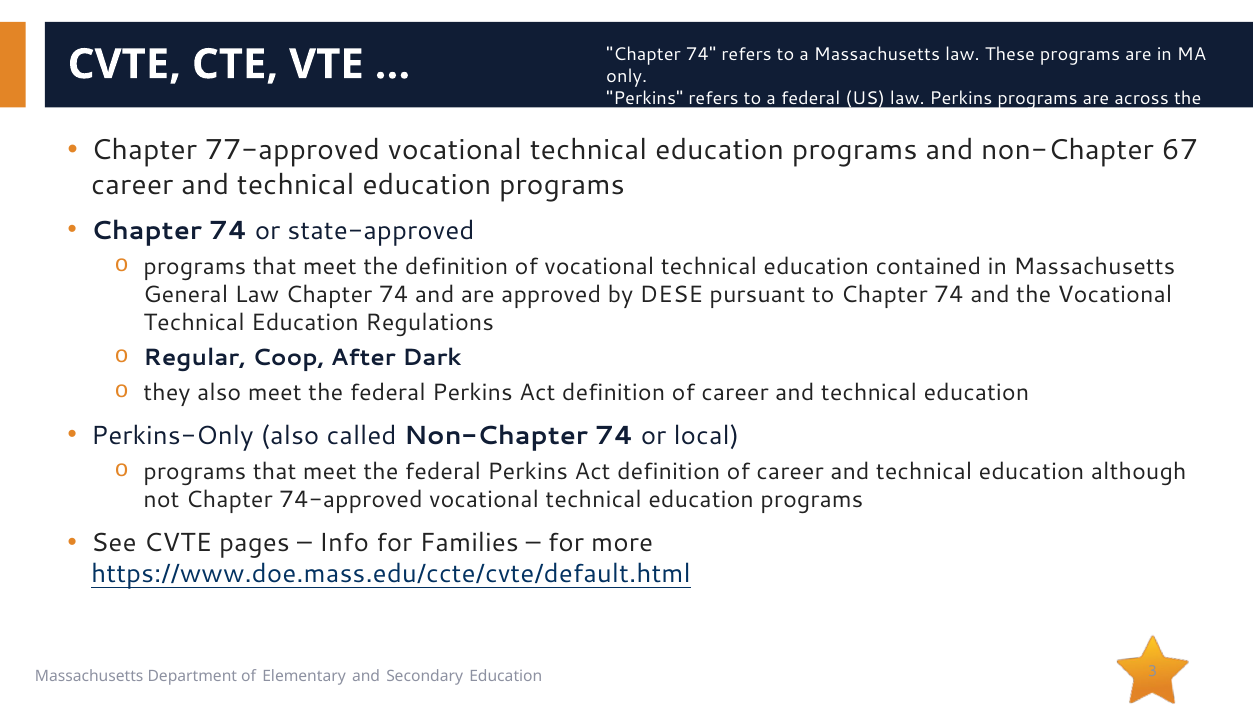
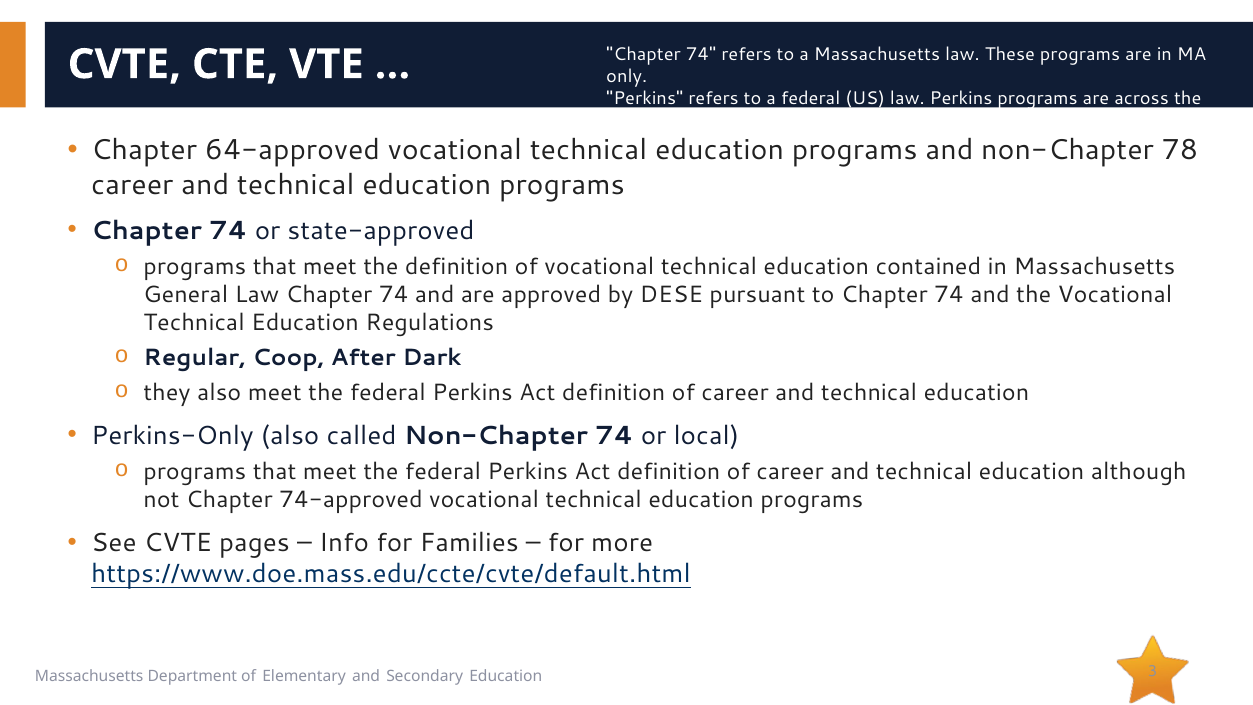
77-approved: 77-approved -> 64-approved (292, 150)
67: 67 -> 78 (1180, 150)
